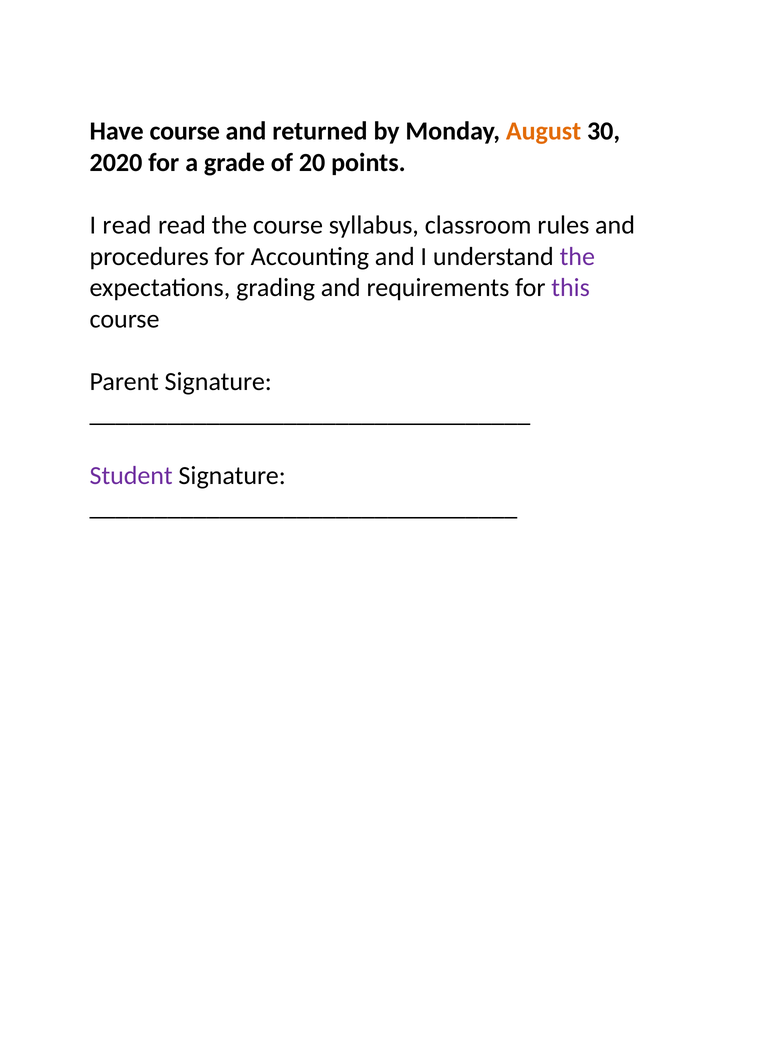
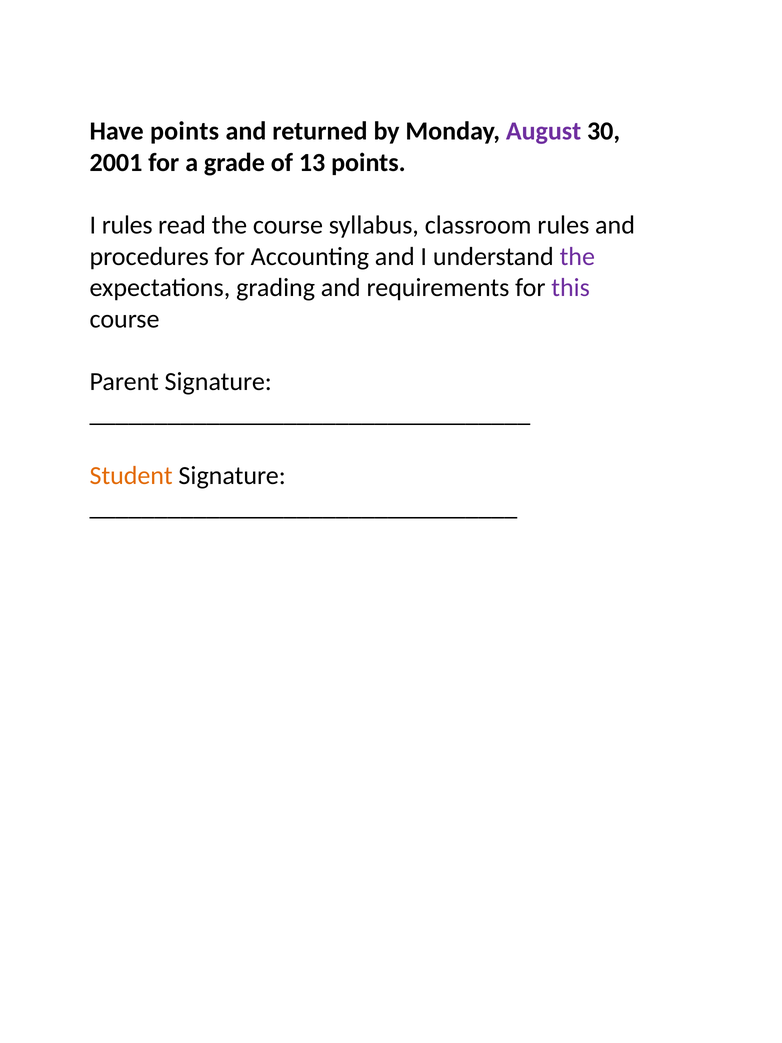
Have course: course -> points (185, 131)
August colour: orange -> purple (544, 131)
2020: 2020 -> 2001 (116, 163)
20: 20 -> 13 (312, 163)
I read: read -> rules (127, 225)
Student colour: purple -> orange (131, 475)
